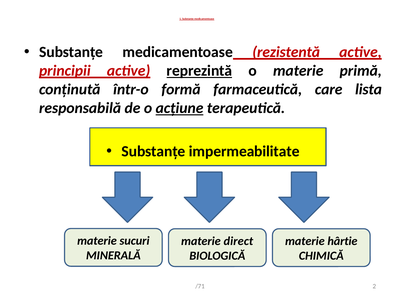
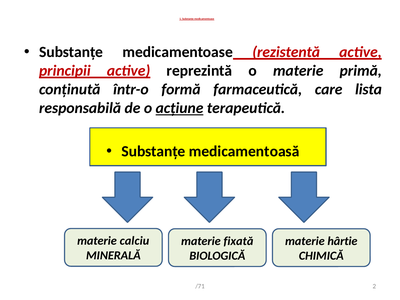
reprezintă underline: present -> none (199, 71)
impermeabilitate: impermeabilitate -> medicamentoasă (244, 152)
sucuri: sucuri -> calciu (134, 241)
direct: direct -> fixată (238, 241)
